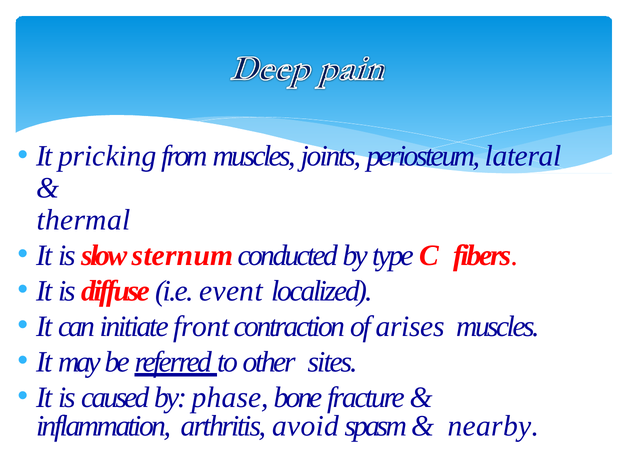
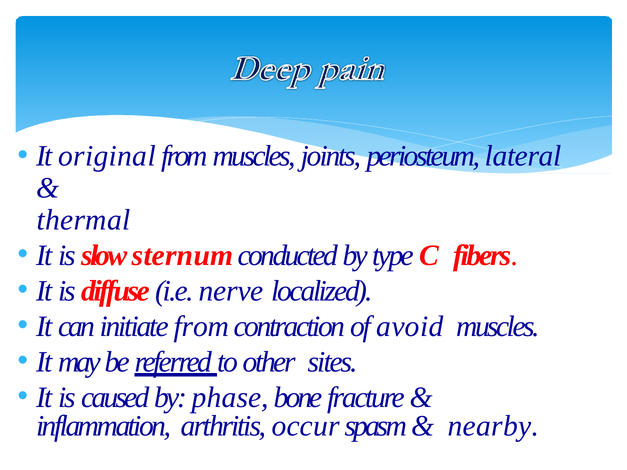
pricking: pricking -> original (107, 156)
event: event -> nerve (231, 291)
initiate front: front -> from (201, 326)
arises: arises -> avoid (410, 326)
avoid: avoid -> occur (306, 426)
